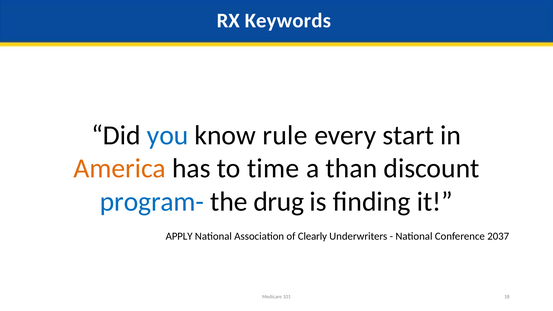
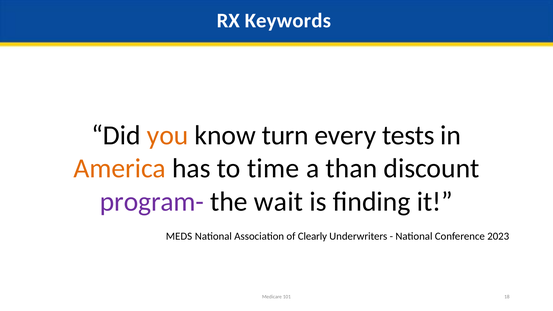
you colour: blue -> orange (168, 135)
rule: rule -> turn (285, 135)
start: start -> tests (408, 135)
program- colour: blue -> purple (152, 202)
drug: drug -> wait (279, 202)
APPLY: APPLY -> MEDS (179, 236)
2037: 2037 -> 2023 (498, 236)
